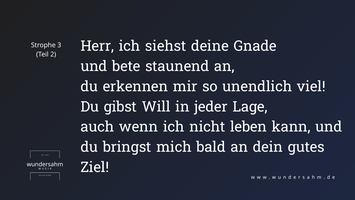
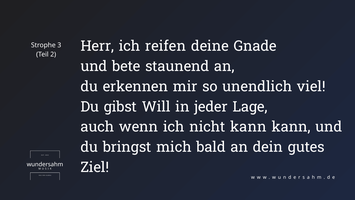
siehst: siehst -> reifen (166, 46)
nicht leben: leben -> kann (248, 127)
